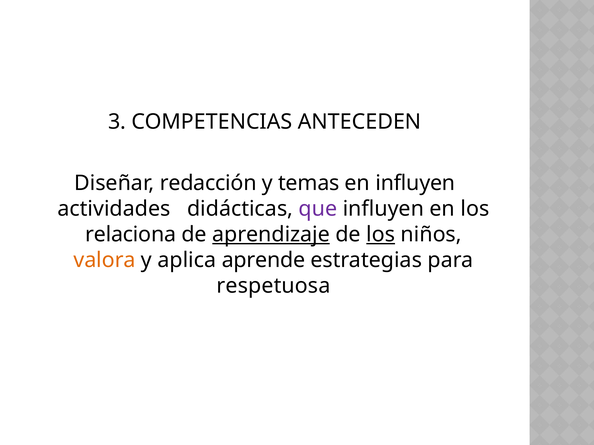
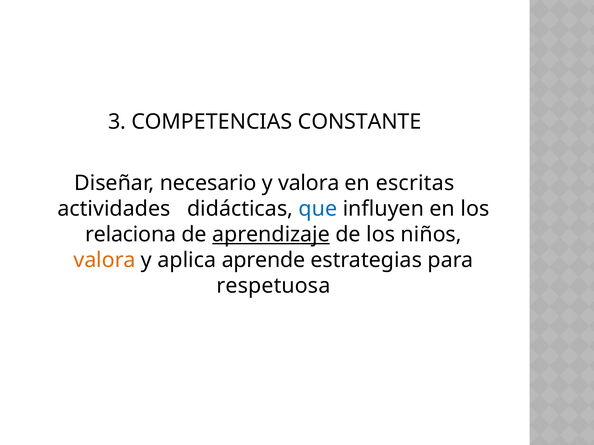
ANTECEDEN: ANTECEDEN -> CONSTANTE (360, 122)
redacción: redacción -> necesario (208, 183)
y temas: temas -> valora (309, 183)
en influyen: influyen -> escritas (415, 183)
que colour: purple -> blue (318, 209)
los underline: present -> none (381, 235)
